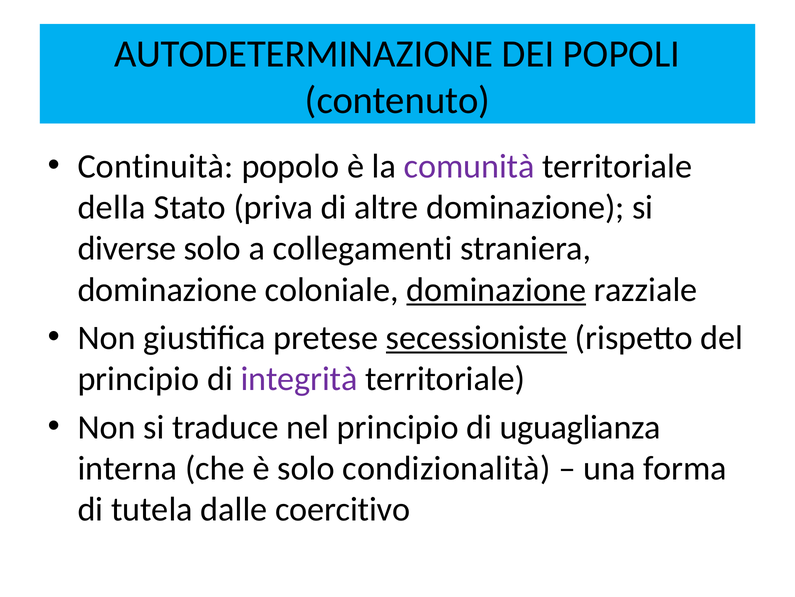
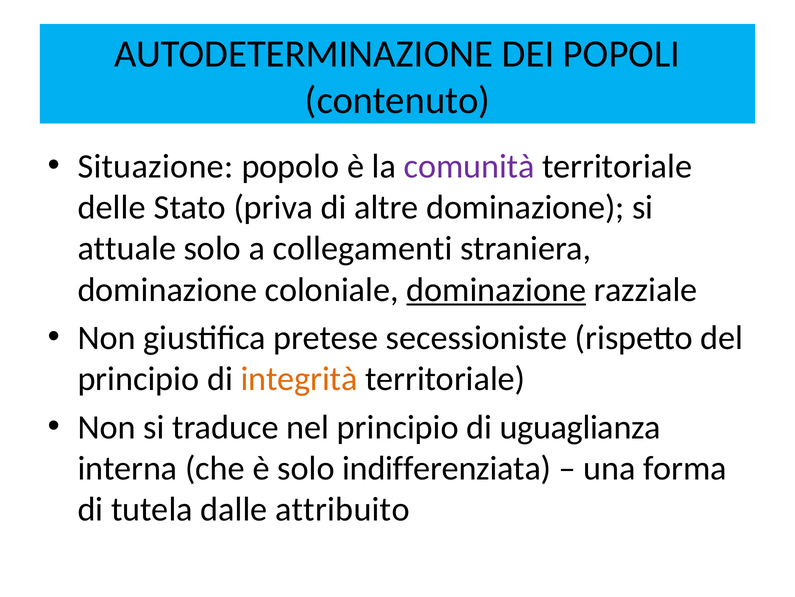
Continuità: Continuità -> Situazione (155, 166)
della: della -> delle (112, 207)
diverse: diverse -> attuale (127, 248)
secessioniste underline: present -> none (477, 337)
integrità colour: purple -> orange (299, 379)
condizionalità: condizionalità -> indifferenziata (447, 468)
coercitivo: coercitivo -> attribuito (342, 509)
